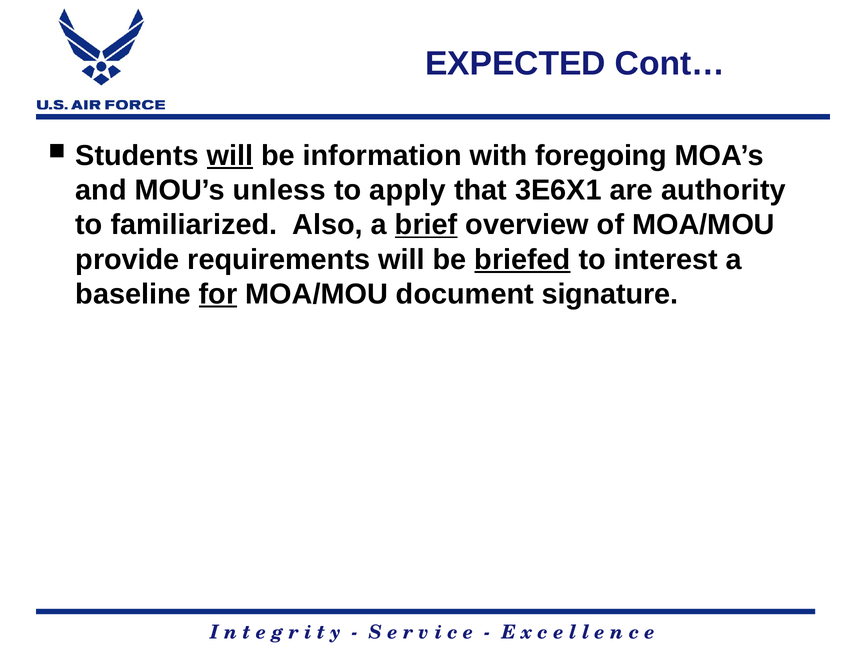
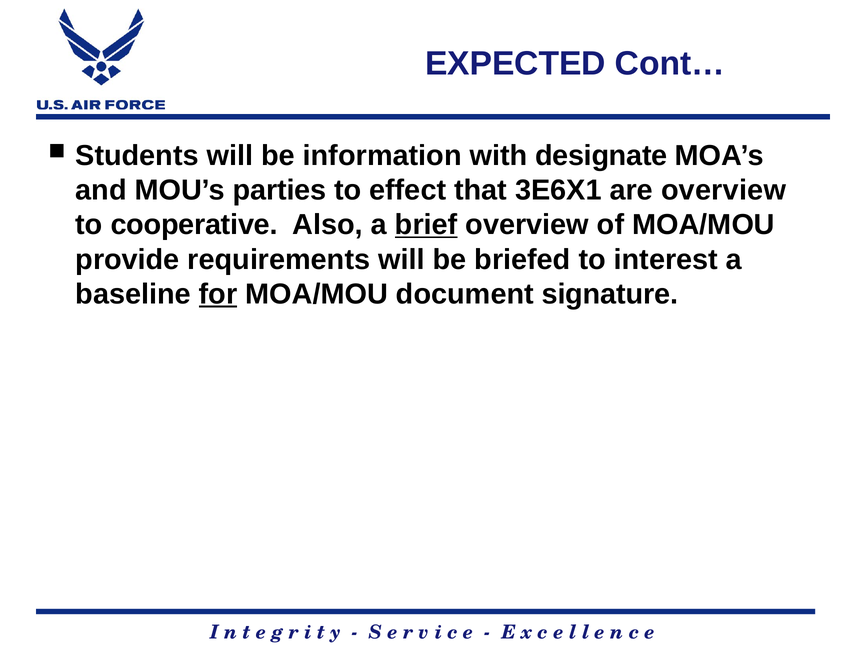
will underline: present -> none (230, 155)
foregoing: foregoing -> designate (601, 155)
unless: unless -> parties (280, 190)
apply: apply -> effect (408, 190)
are authority: authority -> overview (724, 190)
familiarized: familiarized -> cooperative (194, 225)
briefed underline: present -> none (523, 259)
